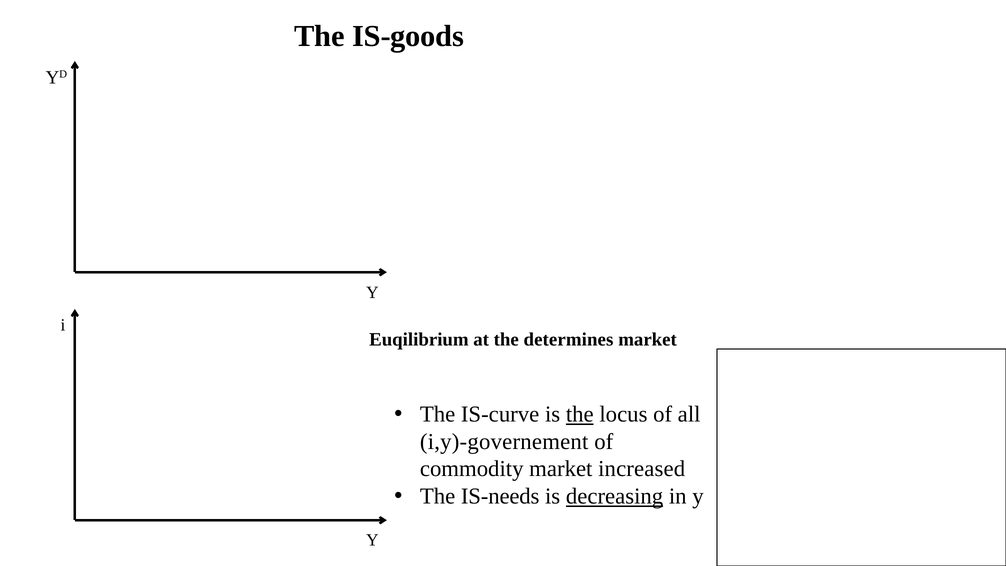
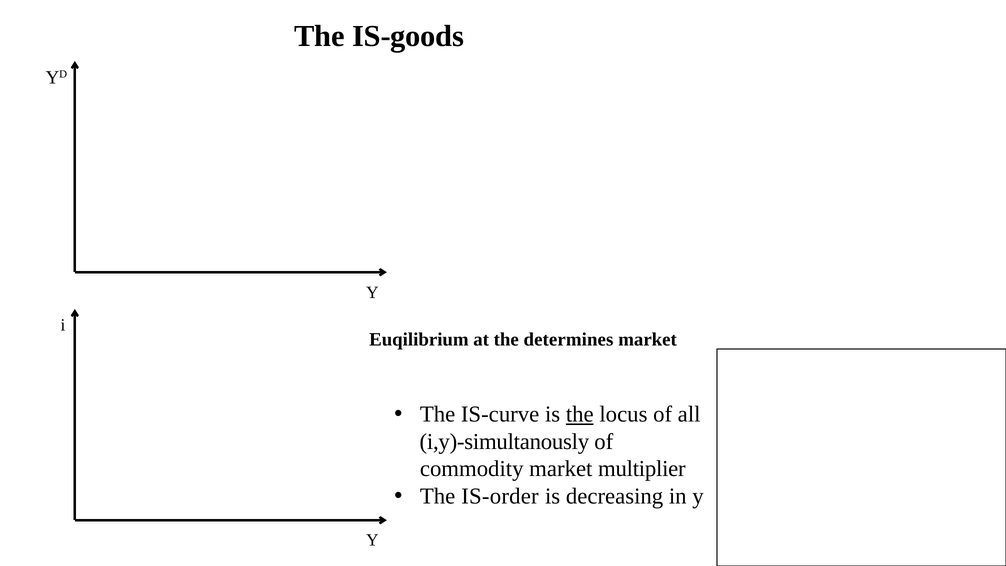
i,y)-governement: i,y)-governement -> i,y)-simultanously (504, 442)
increased: increased -> multiplier (642, 469)
IS-needs: IS-needs -> IS-order (500, 496)
decreasing underline: present -> none (615, 496)
